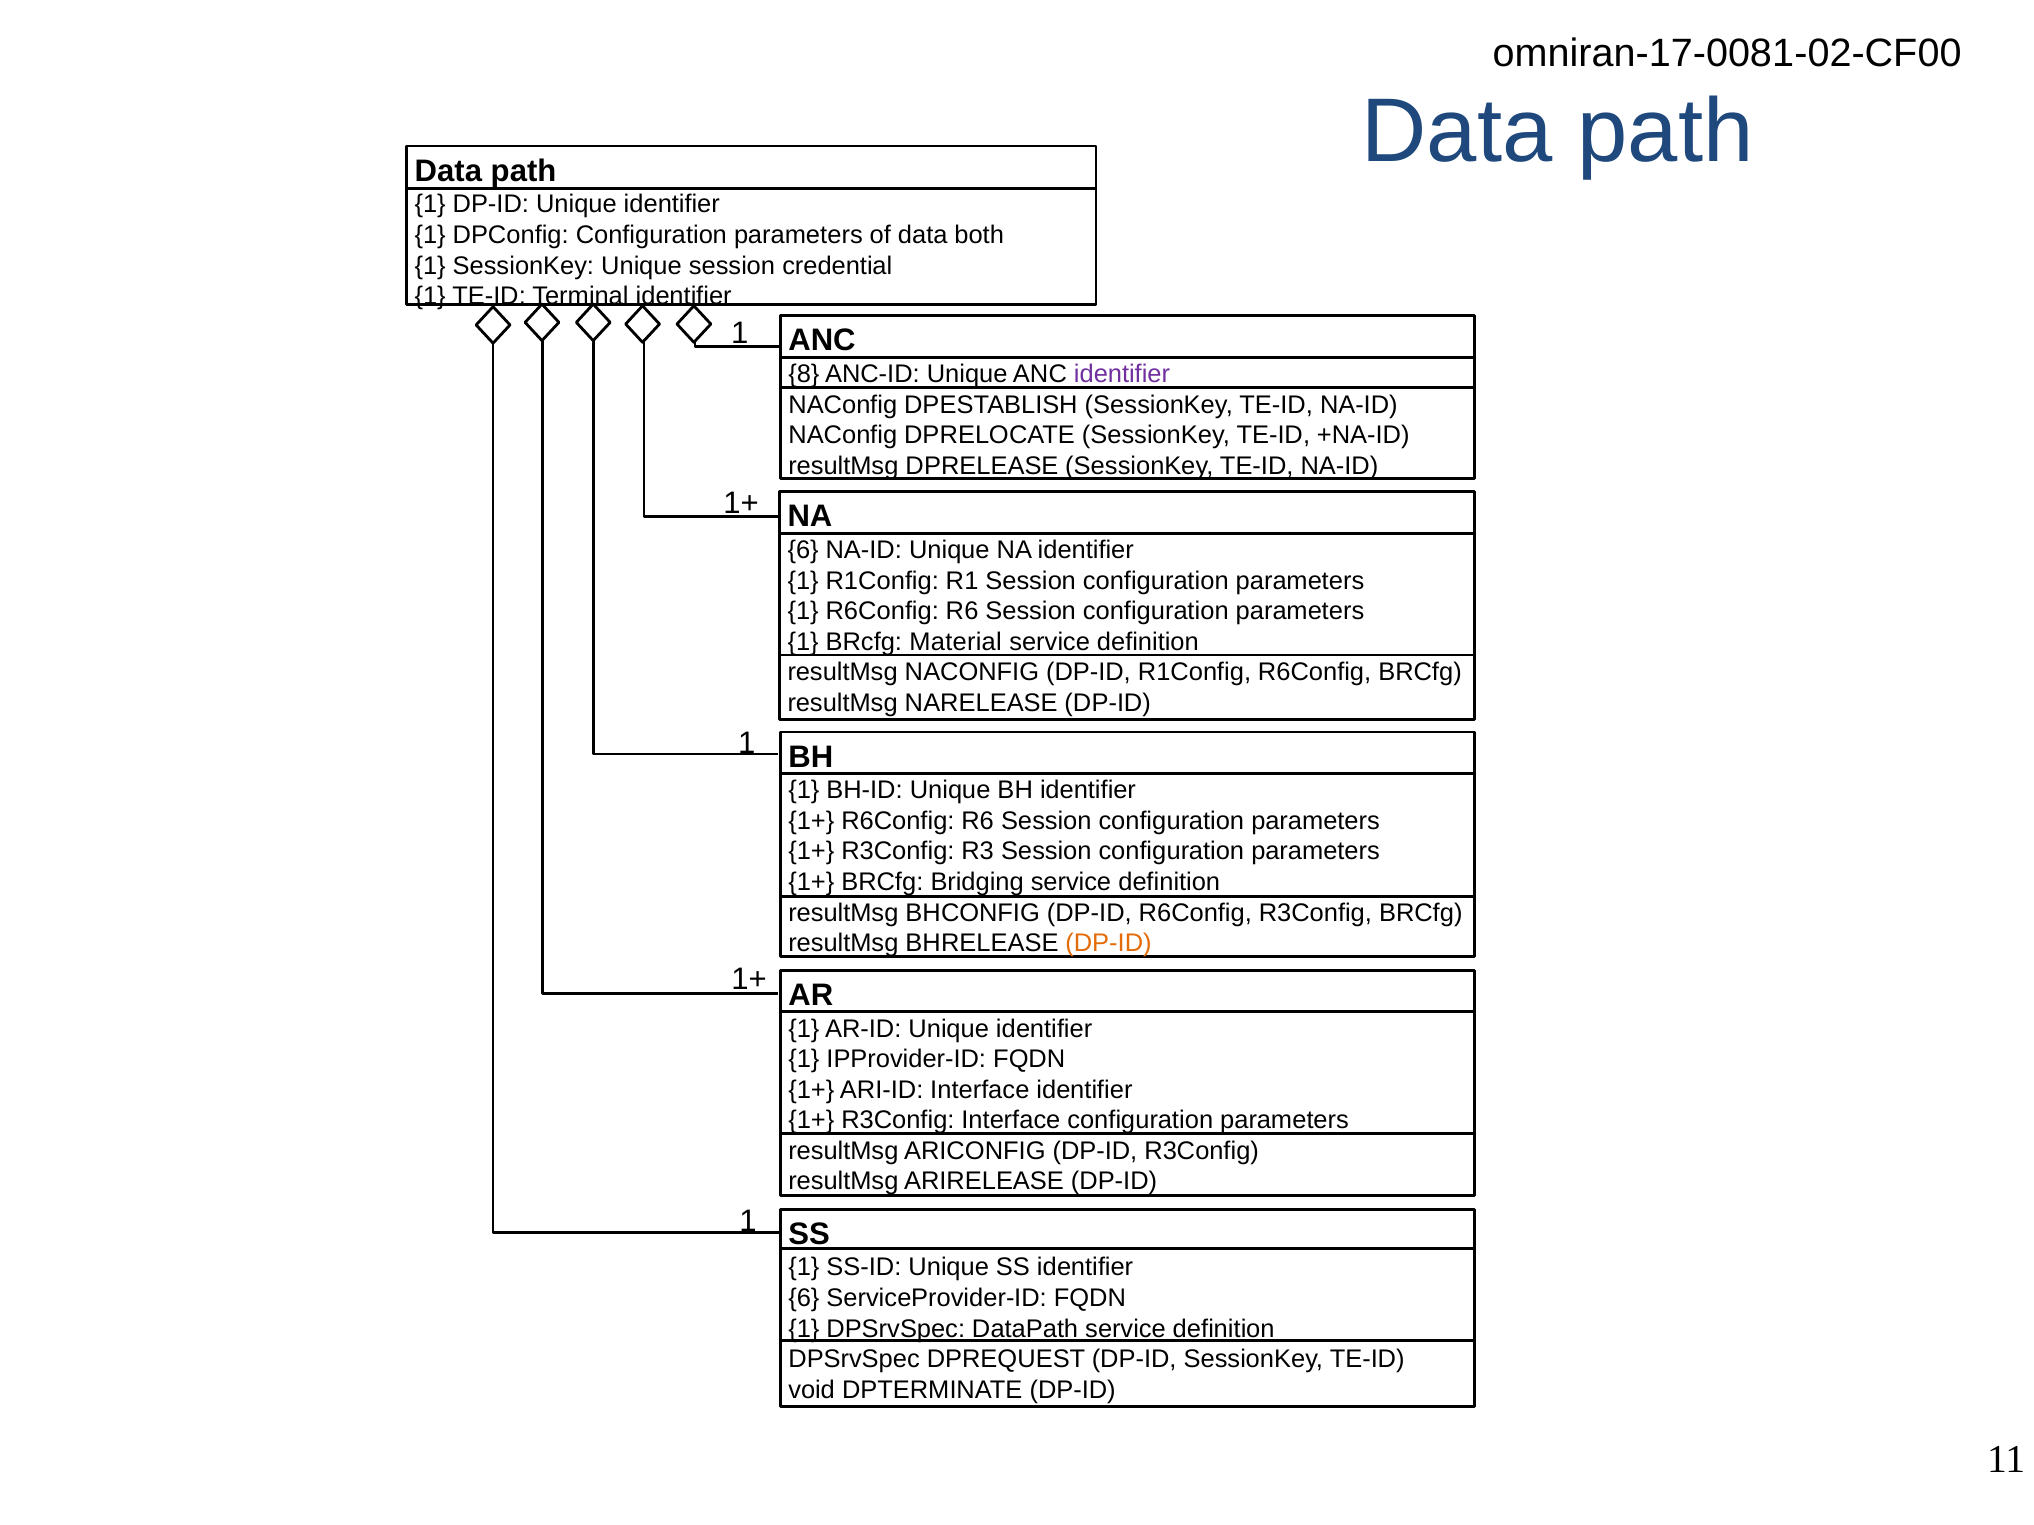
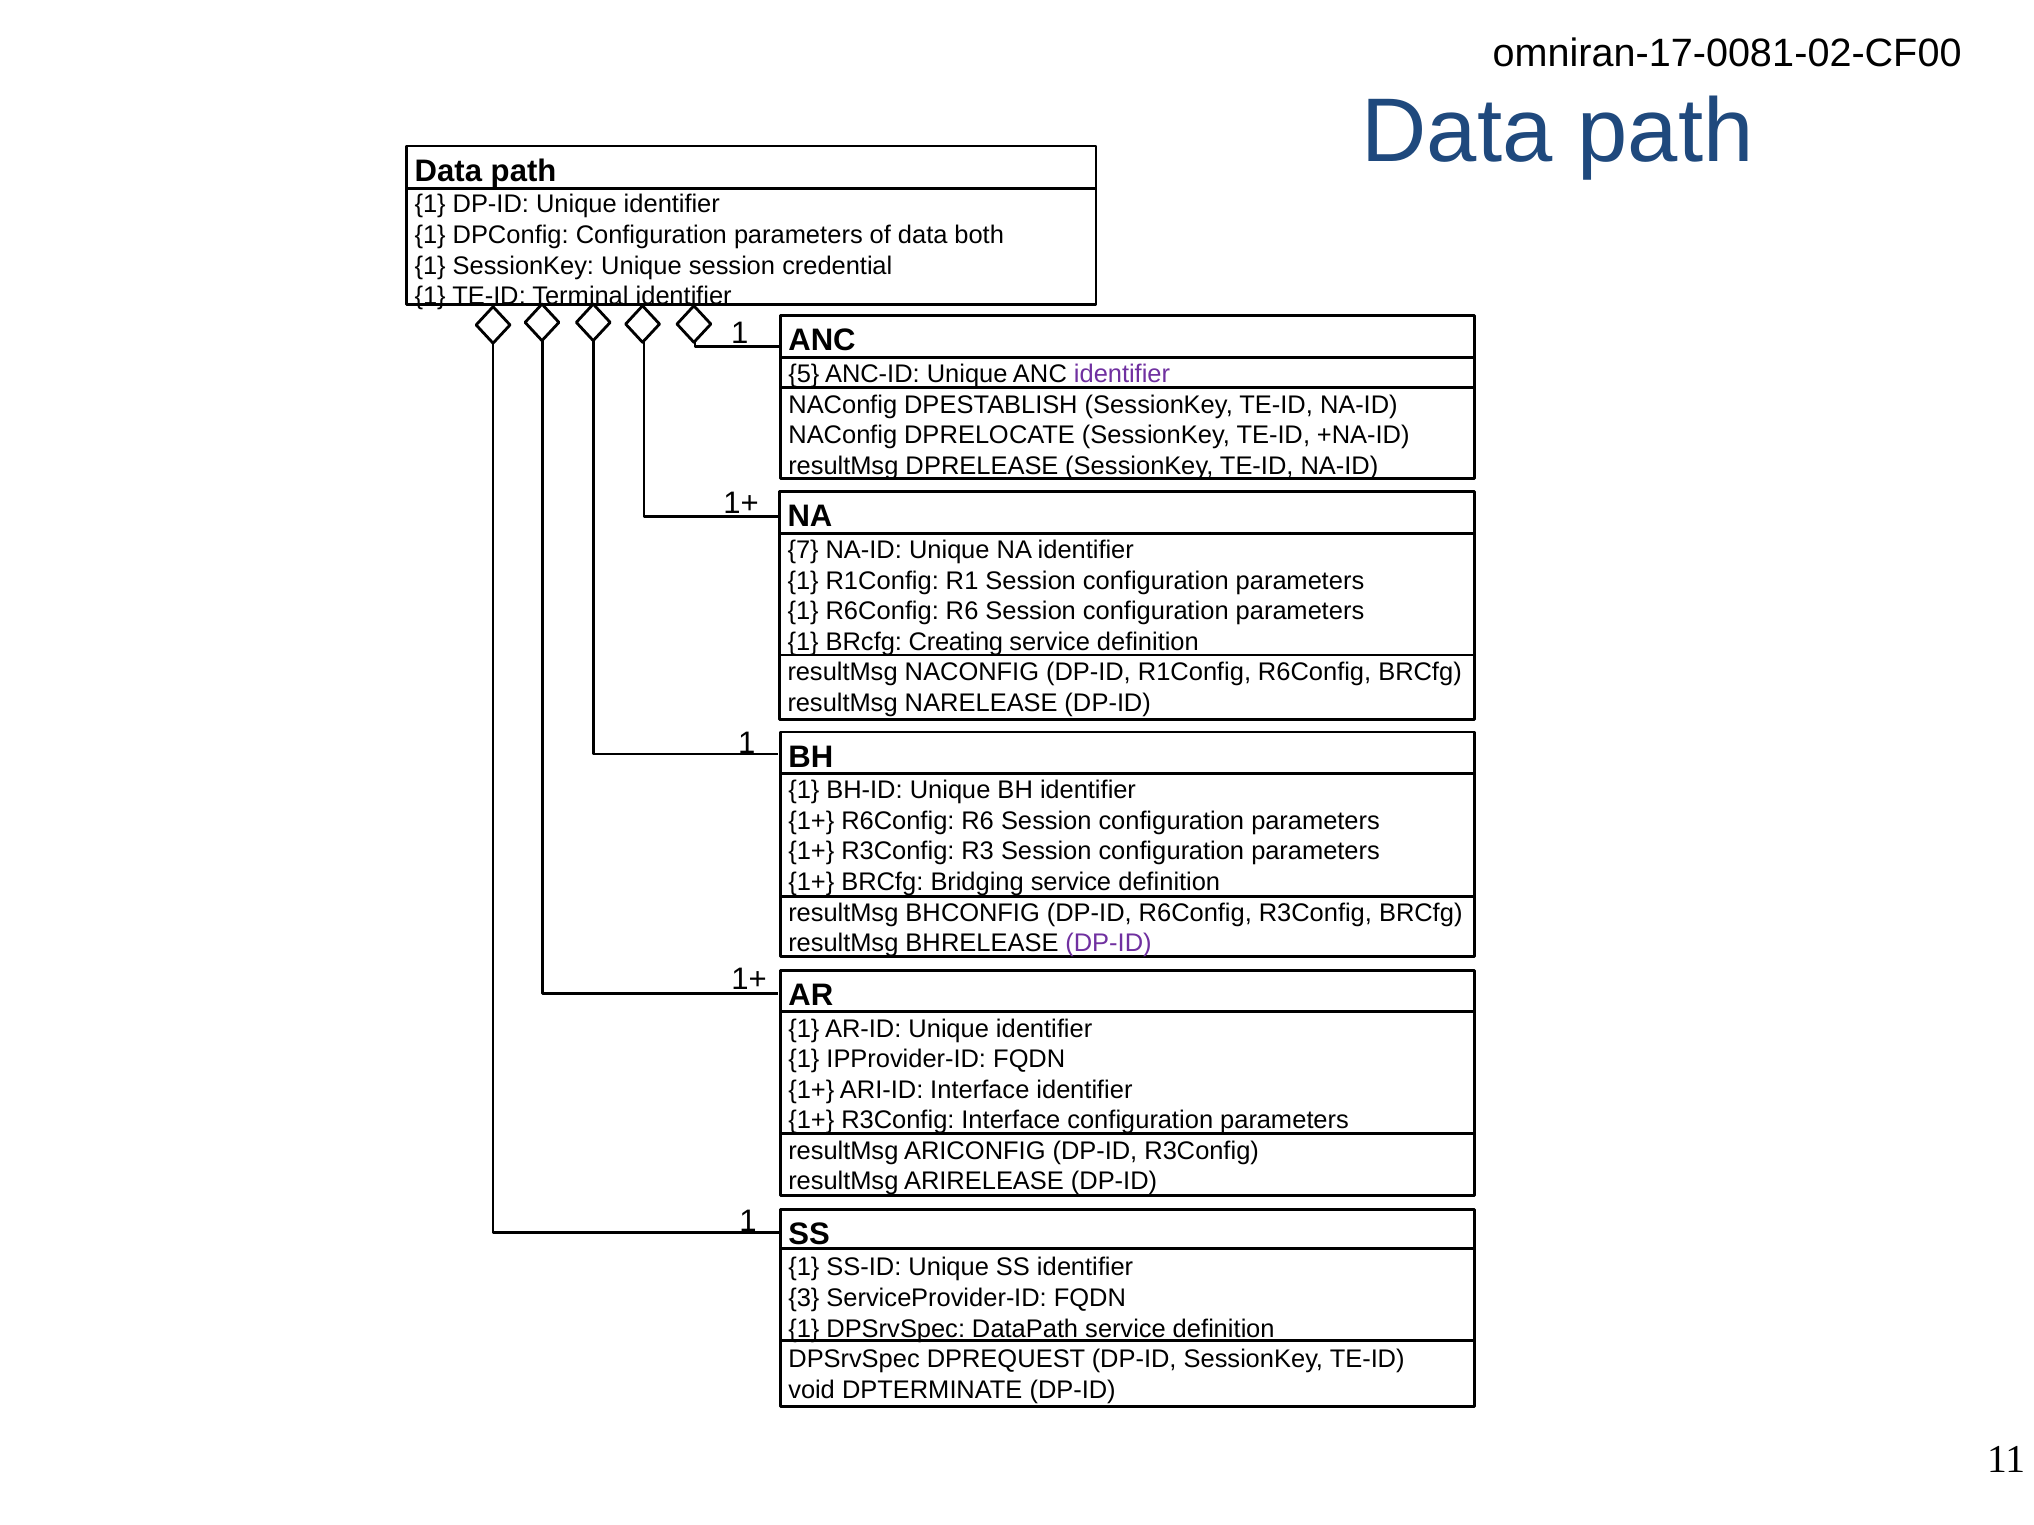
8: 8 -> 5 (804, 374)
6: 6 -> 7 (803, 550)
Material: Material -> Creating (956, 642)
DP-ID colour: orange -> purple (1108, 944)
6: 6 -> 3 (804, 1298)
